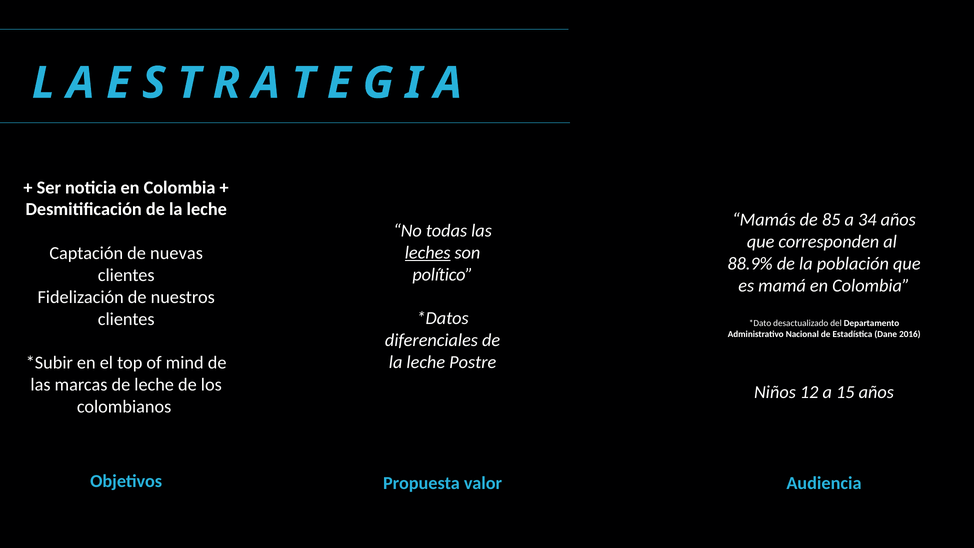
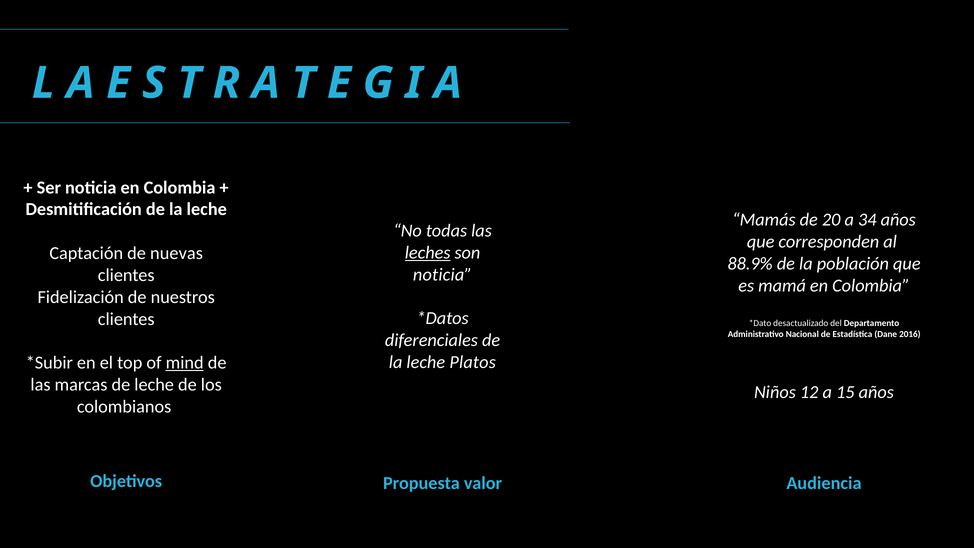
85: 85 -> 20 (831, 220)
político: político -> noticia (443, 274)
Postre: Postre -> Platos (473, 362)
mind underline: none -> present (185, 363)
